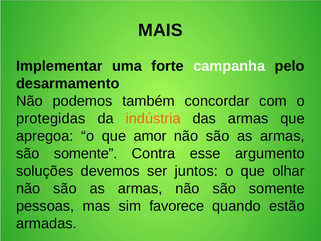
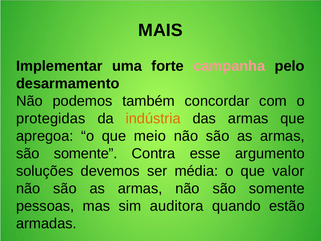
campanha colour: white -> pink (229, 66)
amor: amor -> meio (150, 136)
juntos: juntos -> média (196, 171)
olhar: olhar -> valor (288, 171)
favorece: favorece -> auditora (177, 206)
